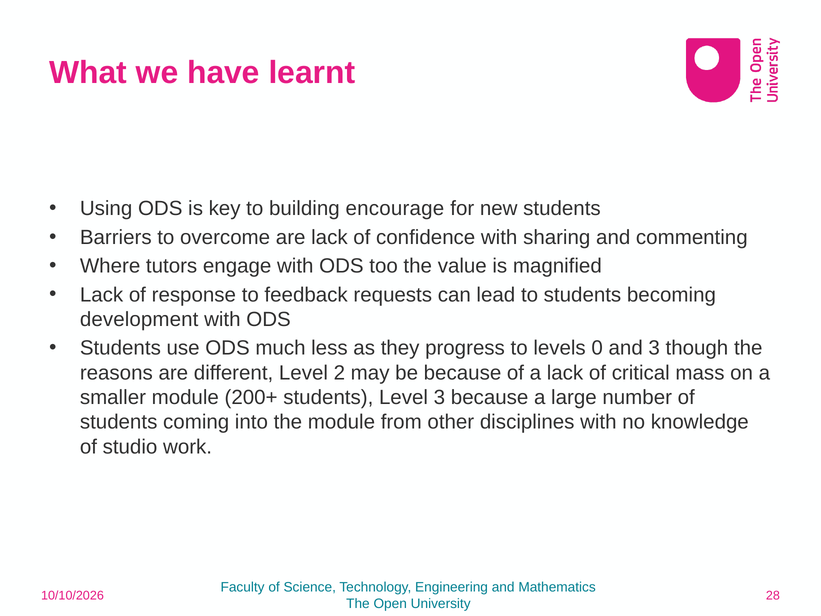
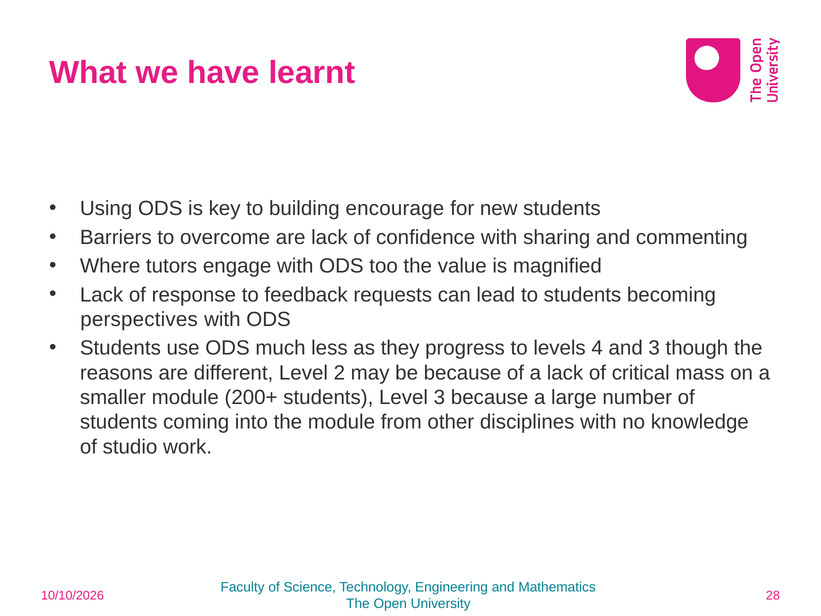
development: development -> perspectives (139, 319)
0: 0 -> 4 (597, 348)
